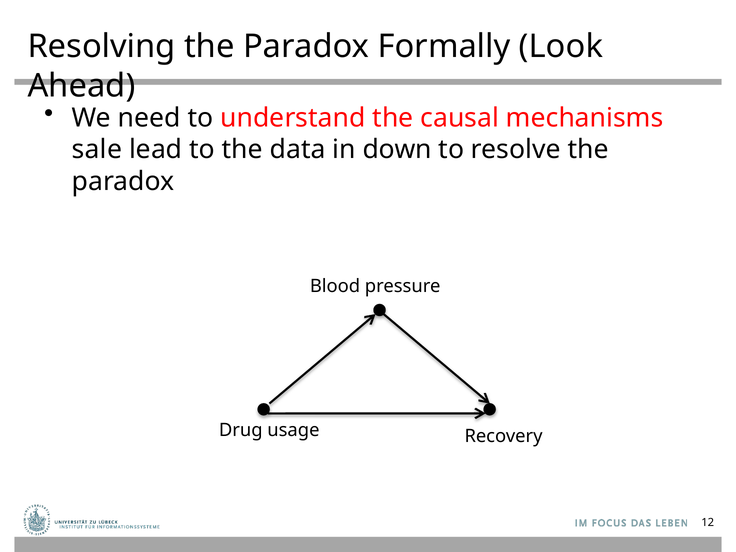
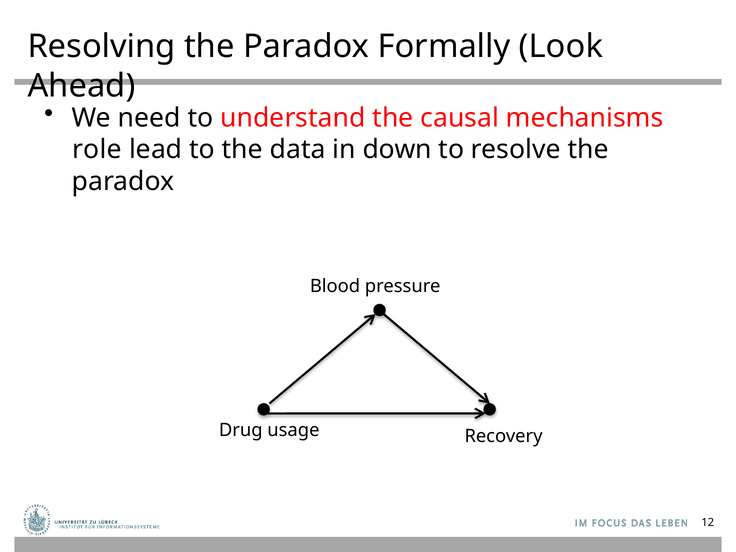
sale: sale -> role (97, 150)
